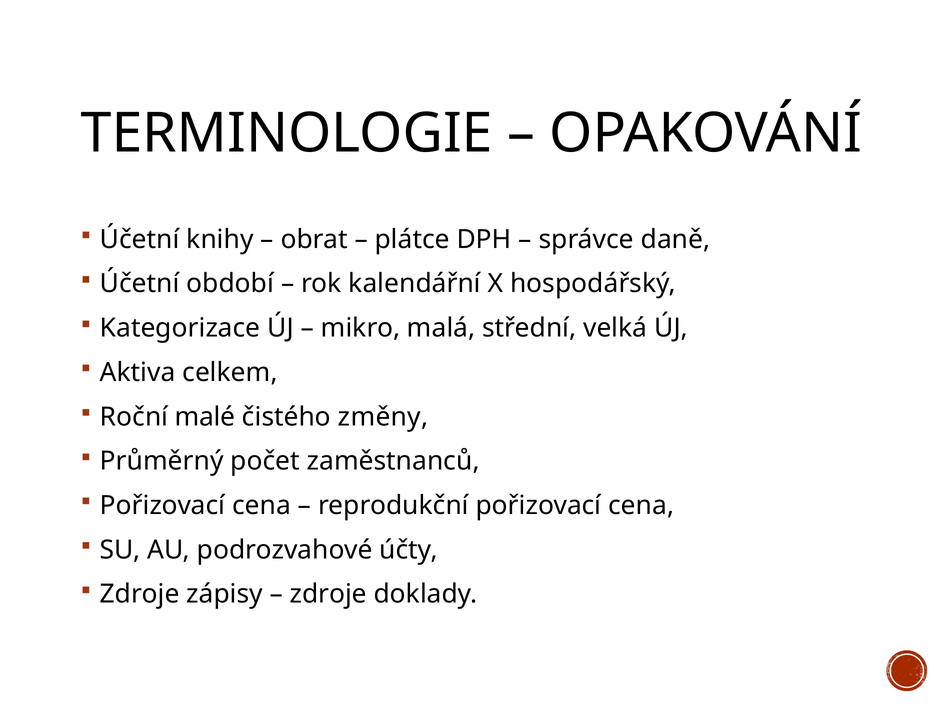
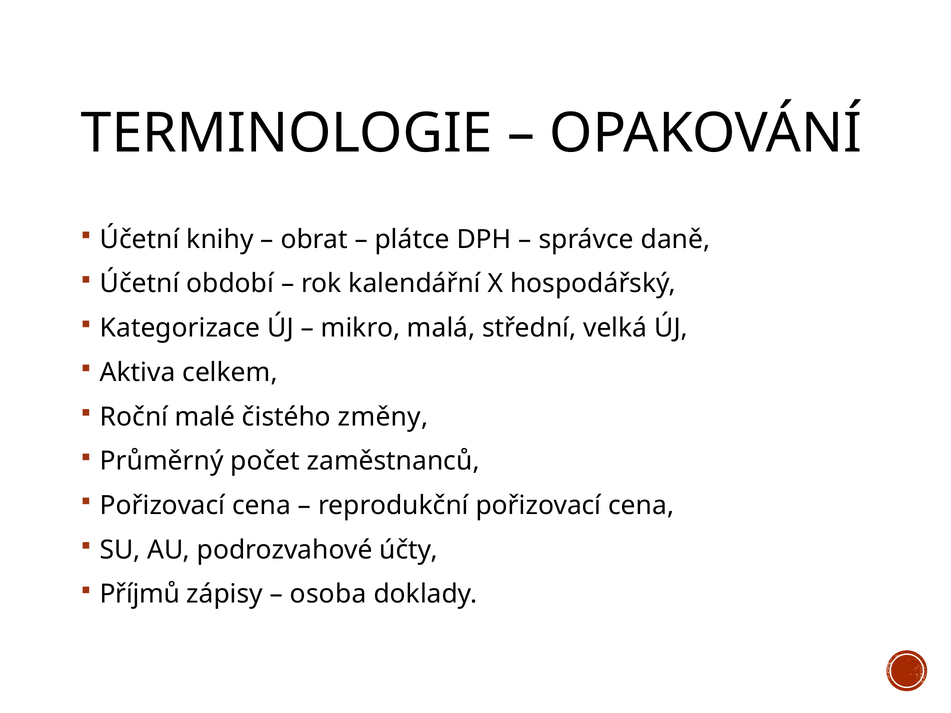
Zdroje: Zdroje -> Příjmů (140, 594)
zdroje: zdroje -> osoba (328, 594)
